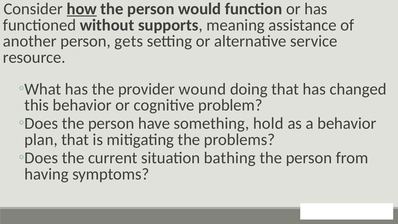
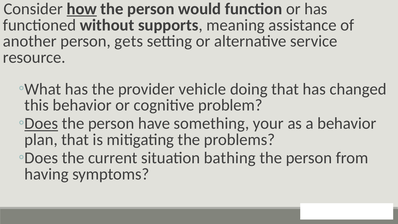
wound: wound -> vehicle (202, 89)
Does underline: none -> present (41, 123)
hold: hold -> your (268, 123)
